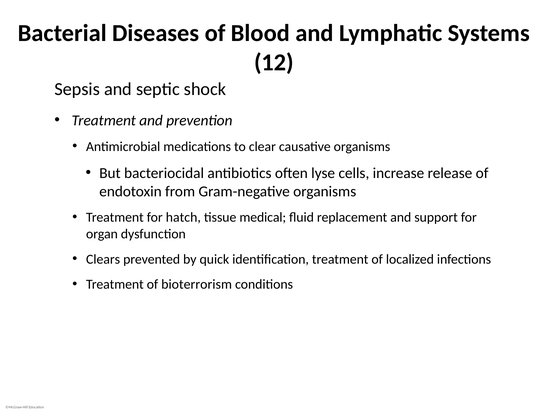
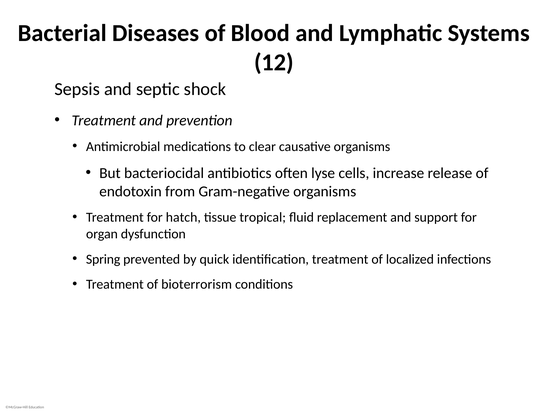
medical: medical -> tropical (263, 217)
Clears: Clears -> Spring (103, 259)
